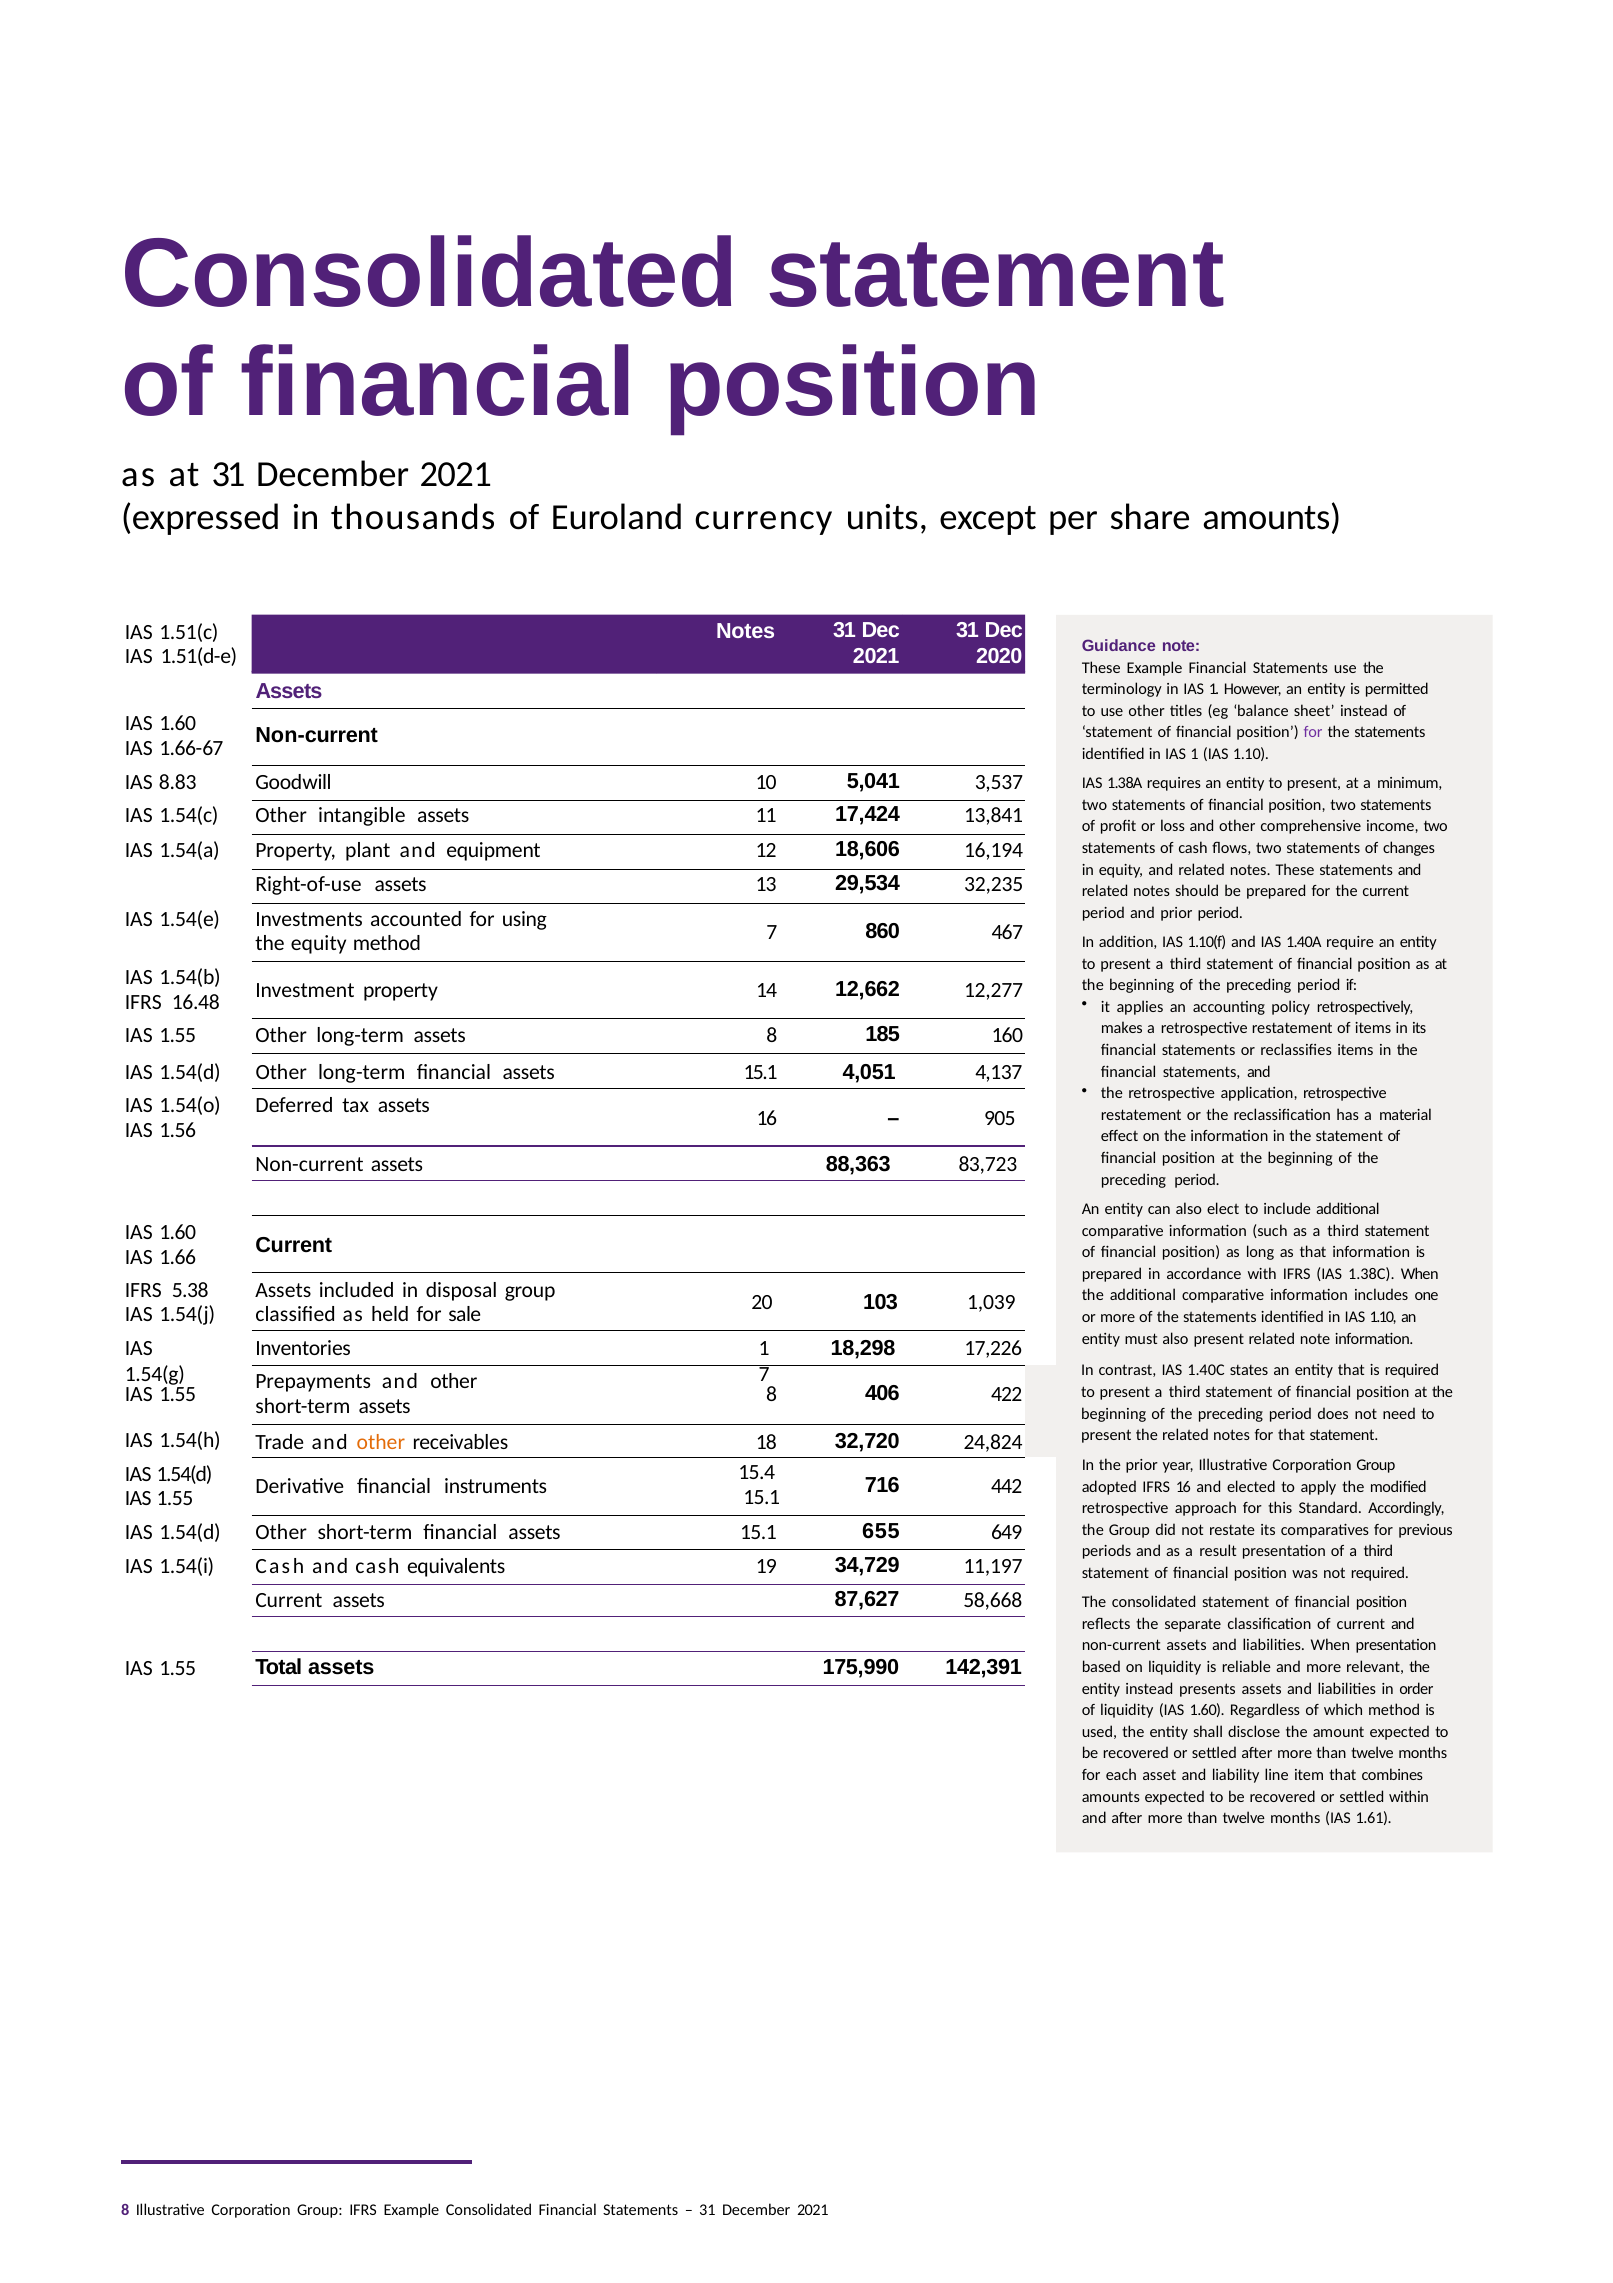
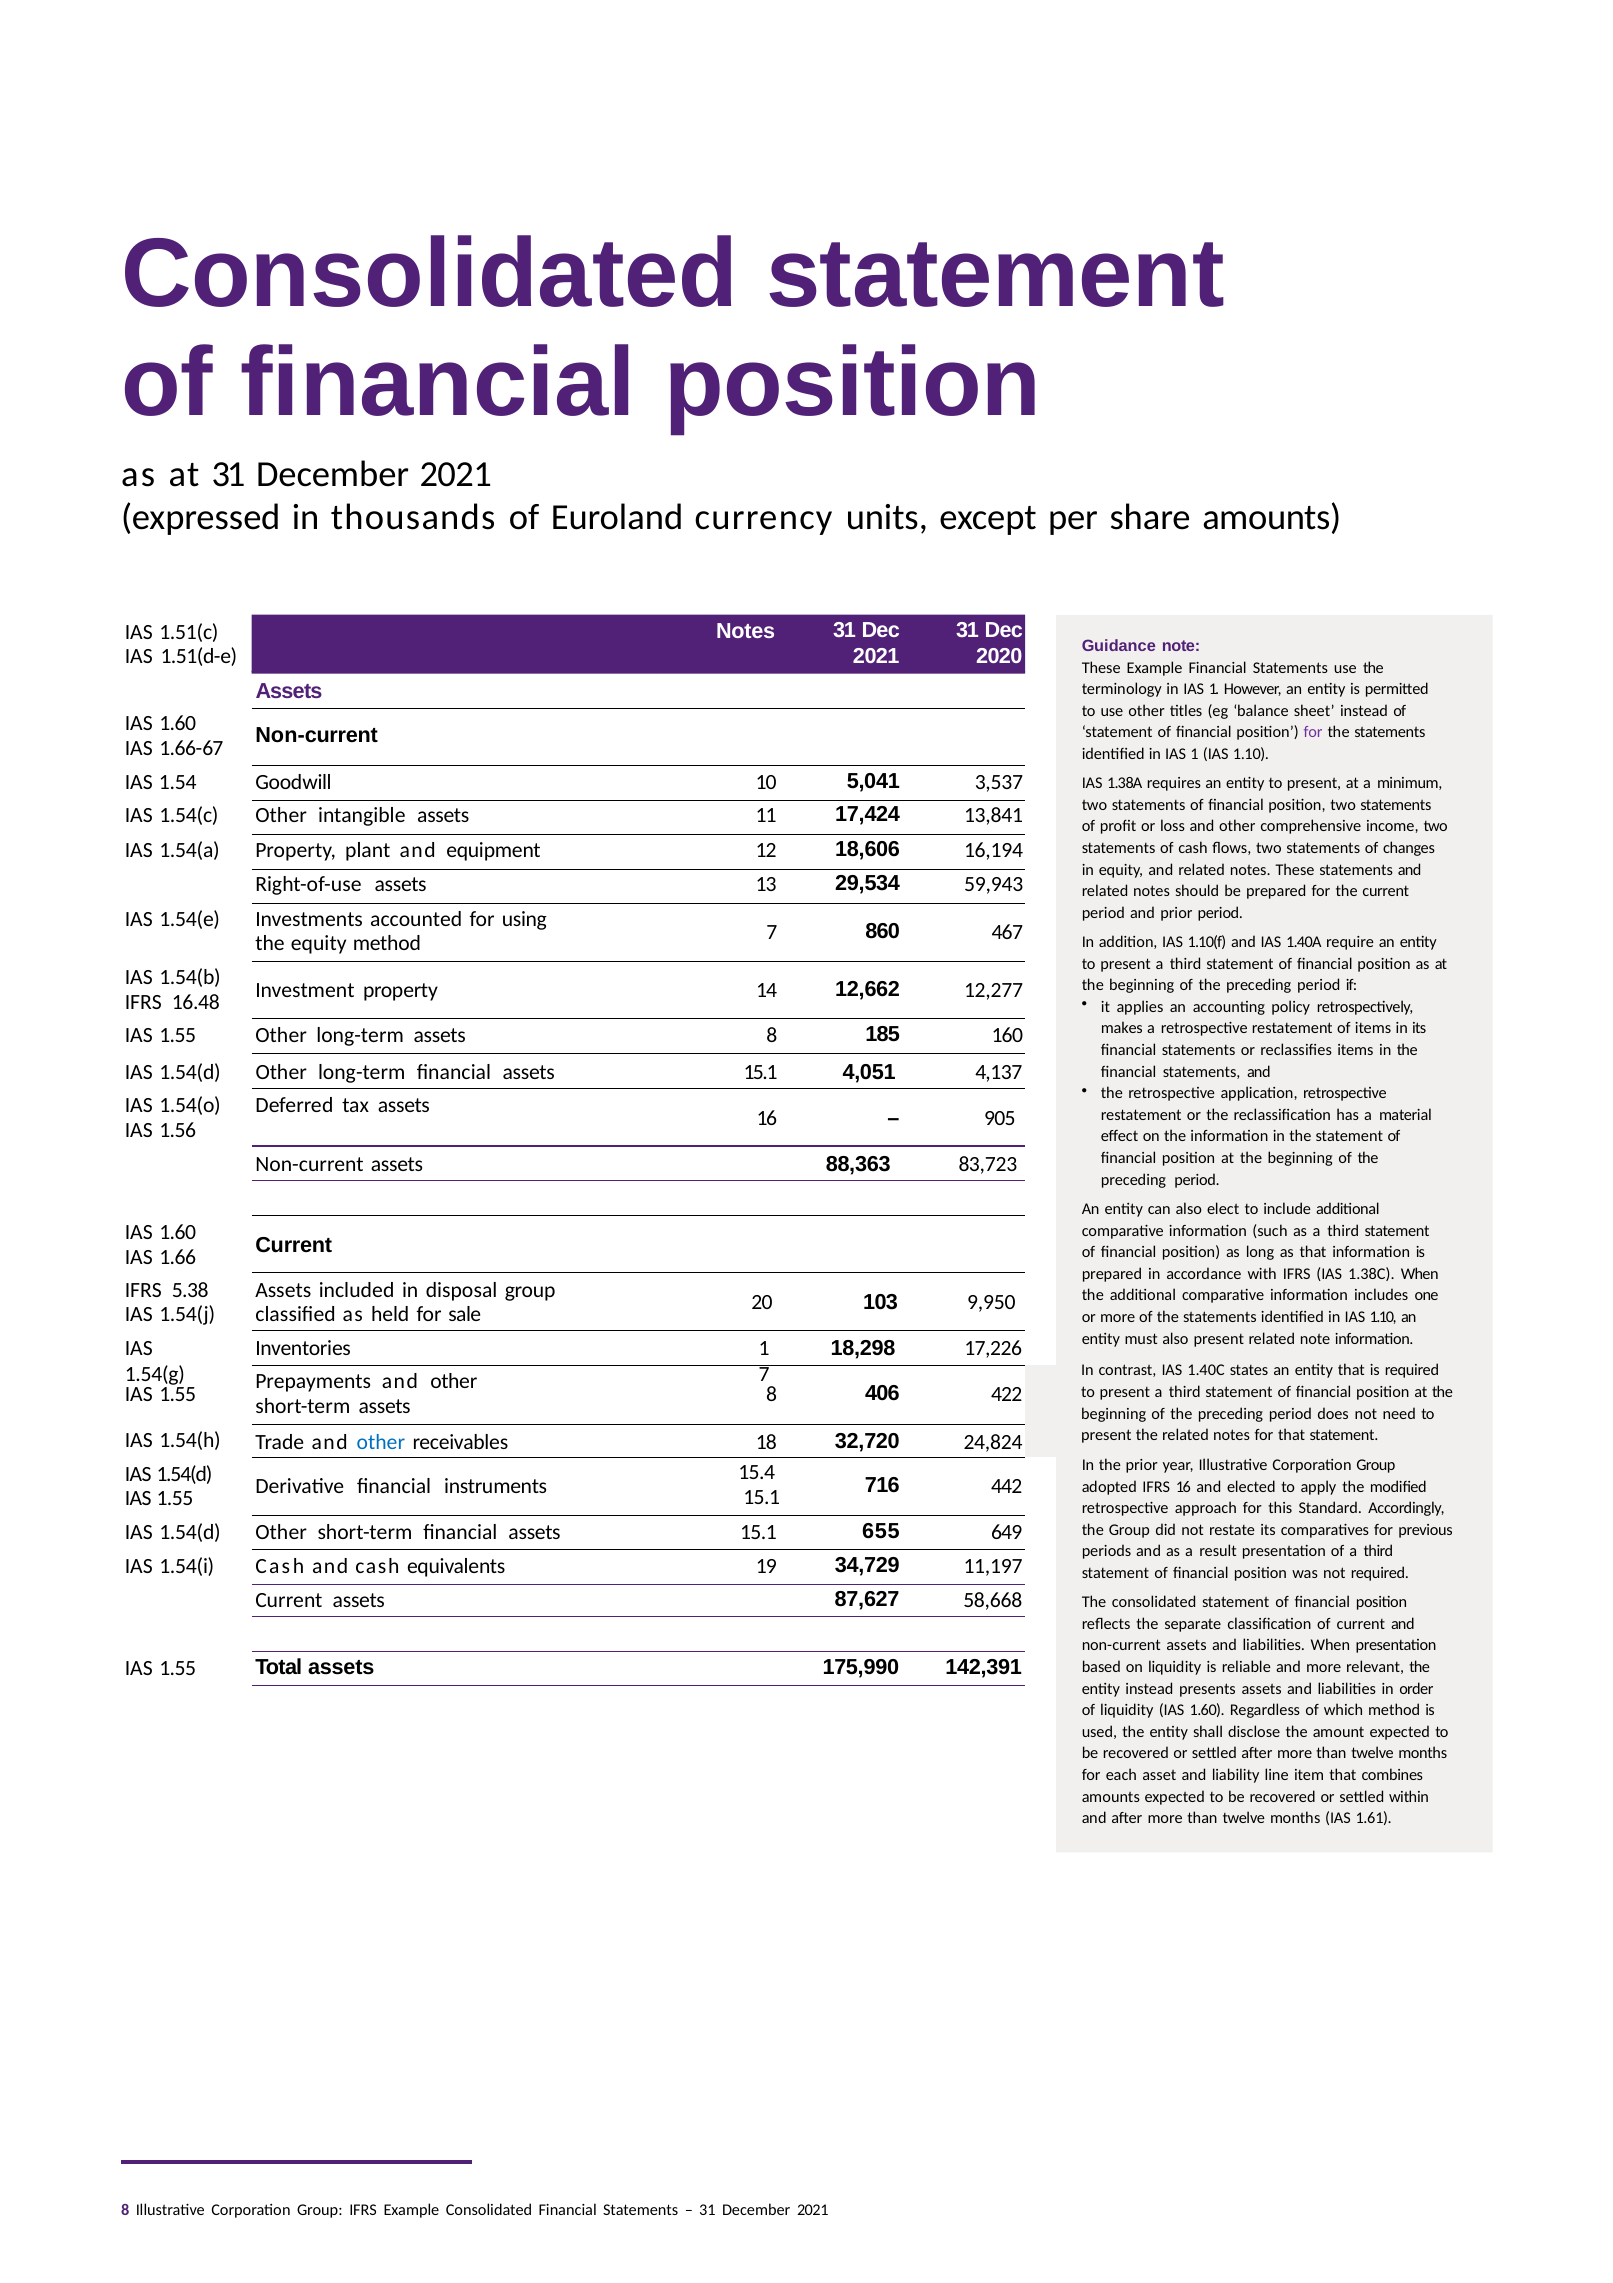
8.83: 8.83 -> 1.54 (178, 783)
32,235: 32,235 -> 59,943 (994, 885)
1,039: 1,039 -> 9,950 (991, 1302)
other colour: orange -> blue (381, 1442)
